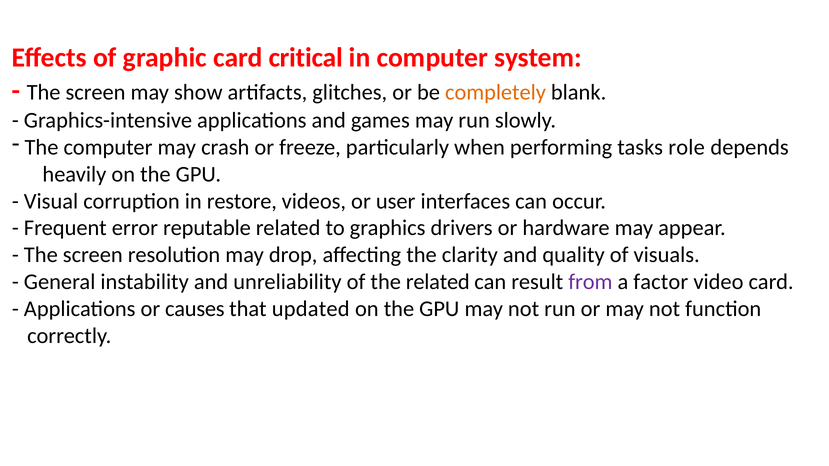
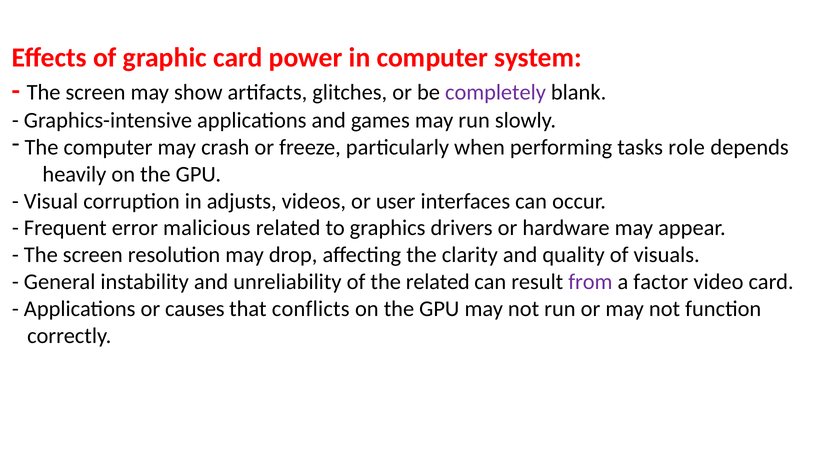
critical: critical -> power (306, 58)
completely colour: orange -> purple (495, 93)
restore: restore -> adjusts (242, 201)
reputable: reputable -> malicious (207, 228)
updated: updated -> conflicts (311, 309)
